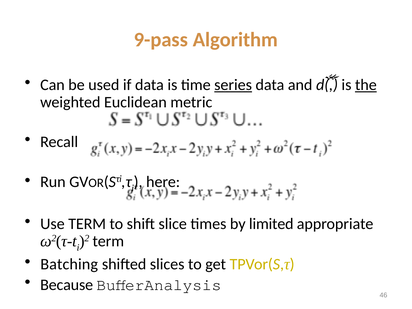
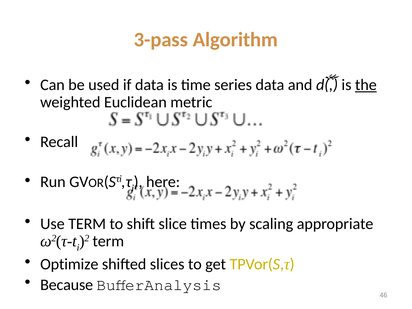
9-pass: 9-pass -> 3-pass (161, 40)
series underline: present -> none (233, 85)
limited: limited -> scaling (271, 224)
Batching: Batching -> Optimize (69, 264)
